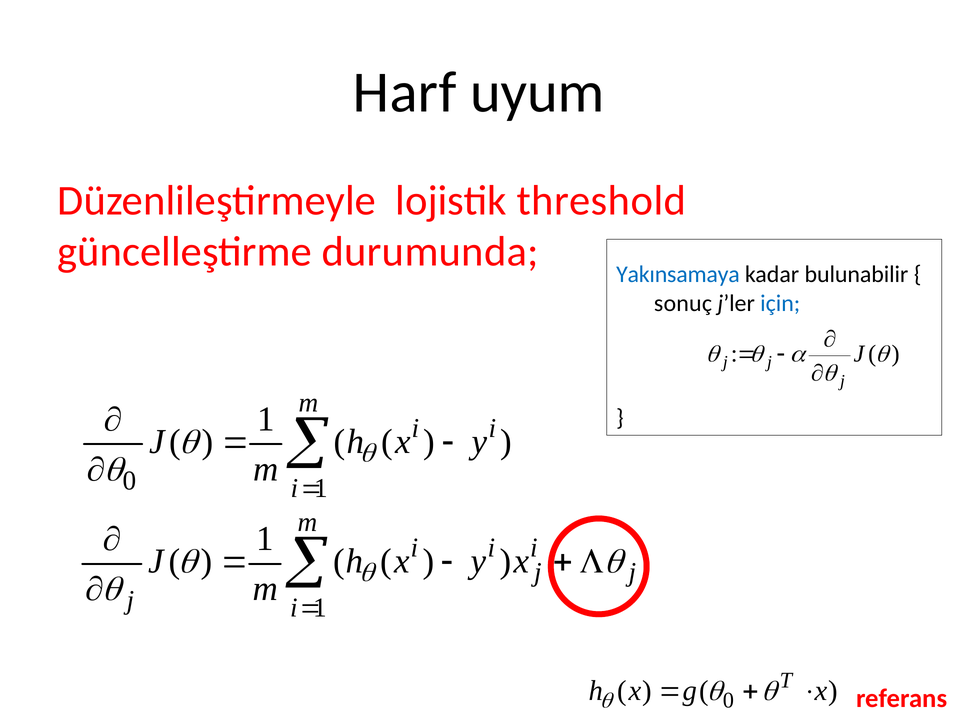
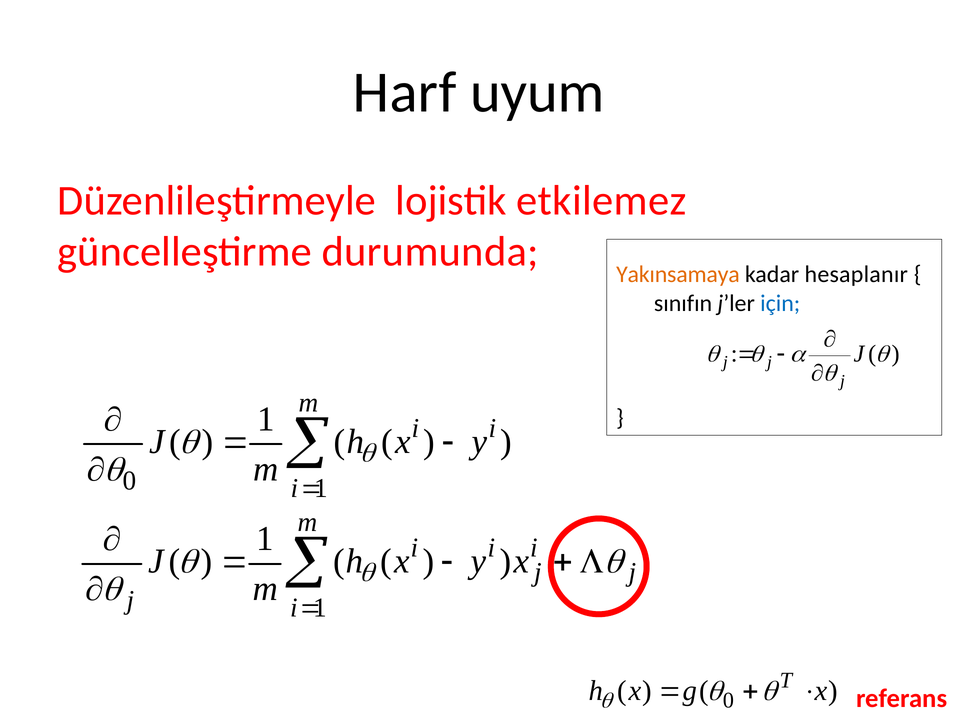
threshold: threshold -> etkilemez (601, 201)
Yakınsamaya colour: blue -> orange (678, 275)
bulunabilir: bulunabilir -> hesaplanır (856, 275)
sonuç: sonuç -> sınıfın (683, 303)
